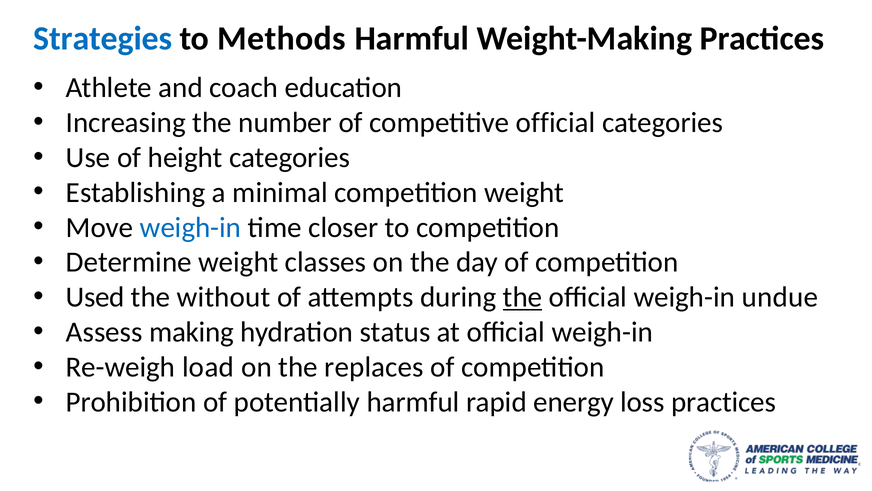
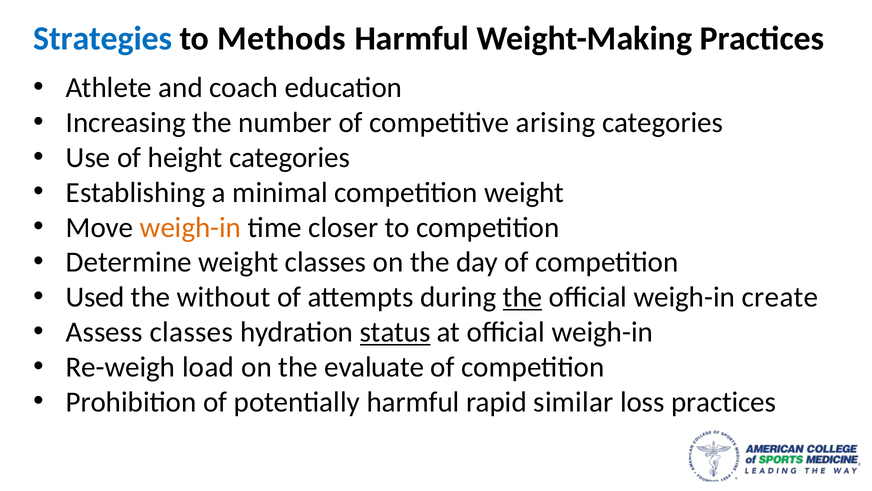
competitive official: official -> arising (556, 123)
weigh-in colour: blue -> orange (191, 227)
undue: undue -> create (780, 297)
Assess making: making -> classes (191, 332)
status underline: none -> present (395, 332)
replaces: replaces -> evaluate (374, 367)
energy: energy -> similar (573, 402)
